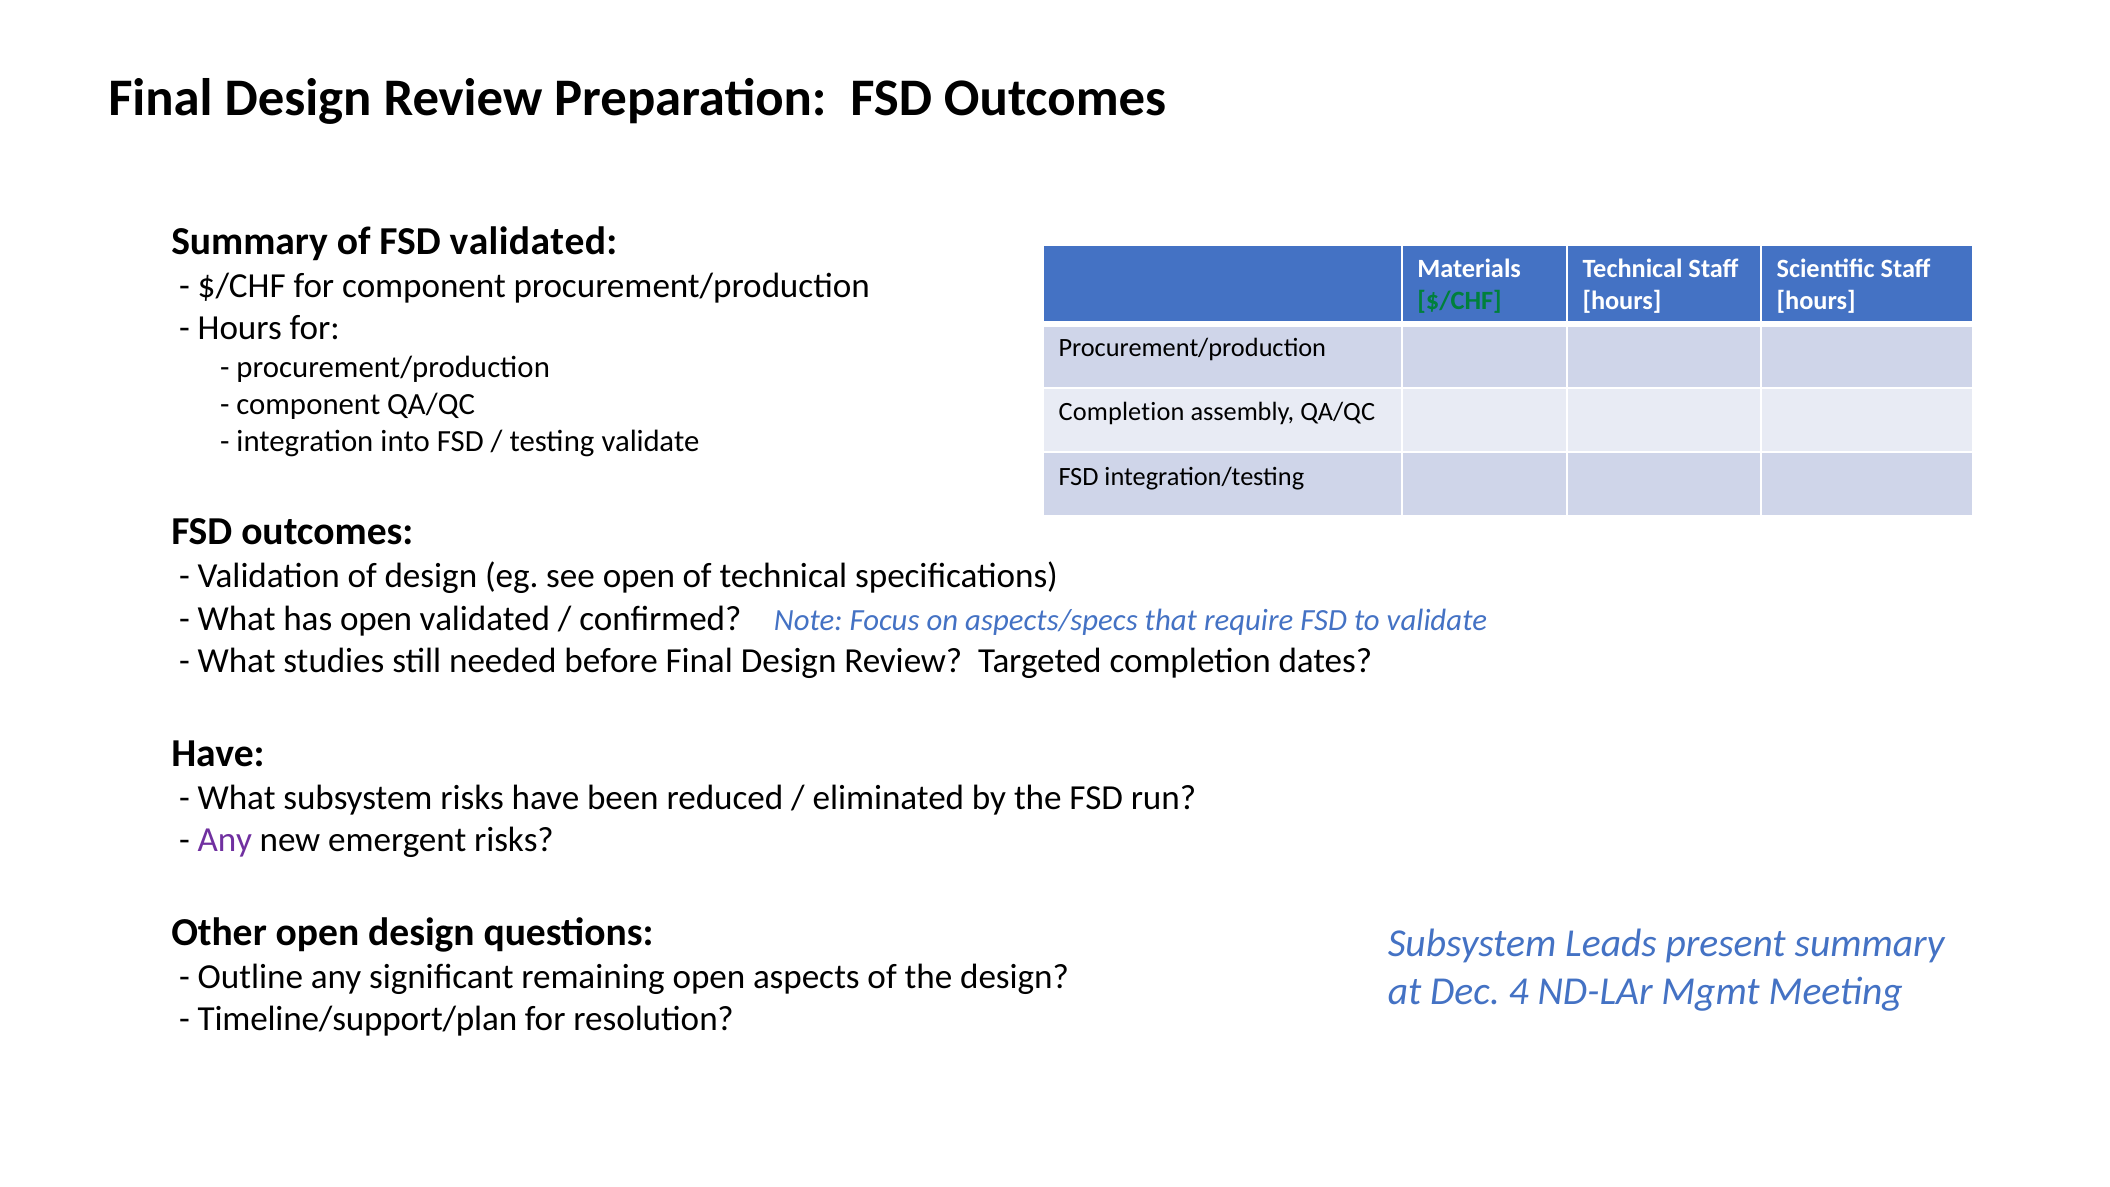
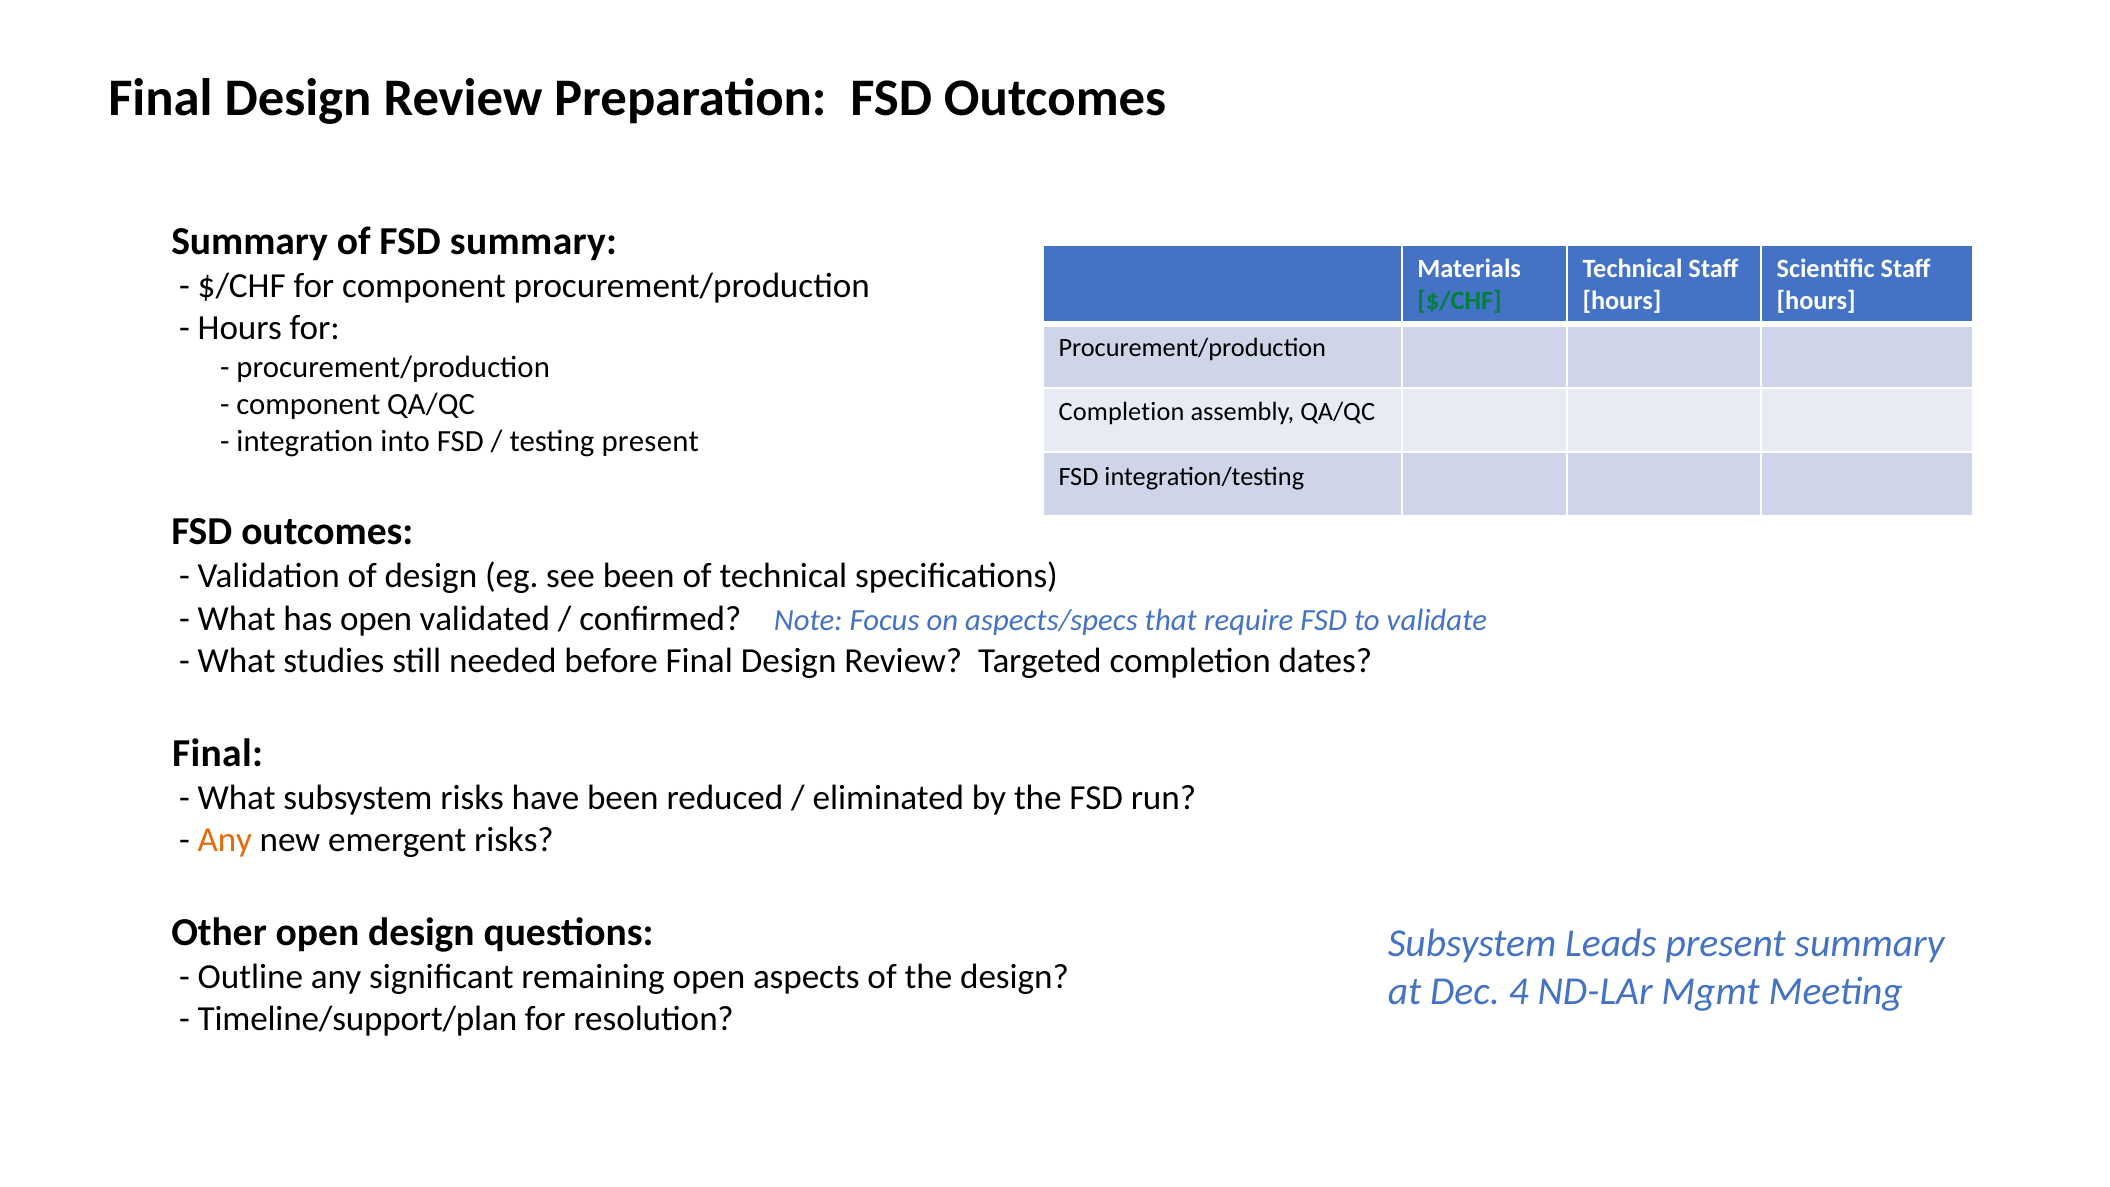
FSD validated: validated -> summary (534, 242)
testing validate: validate -> present (650, 441)
see open: open -> been (639, 576)
Have: Have -> Final (218, 753)
Any colour: purple -> orange (225, 840)
